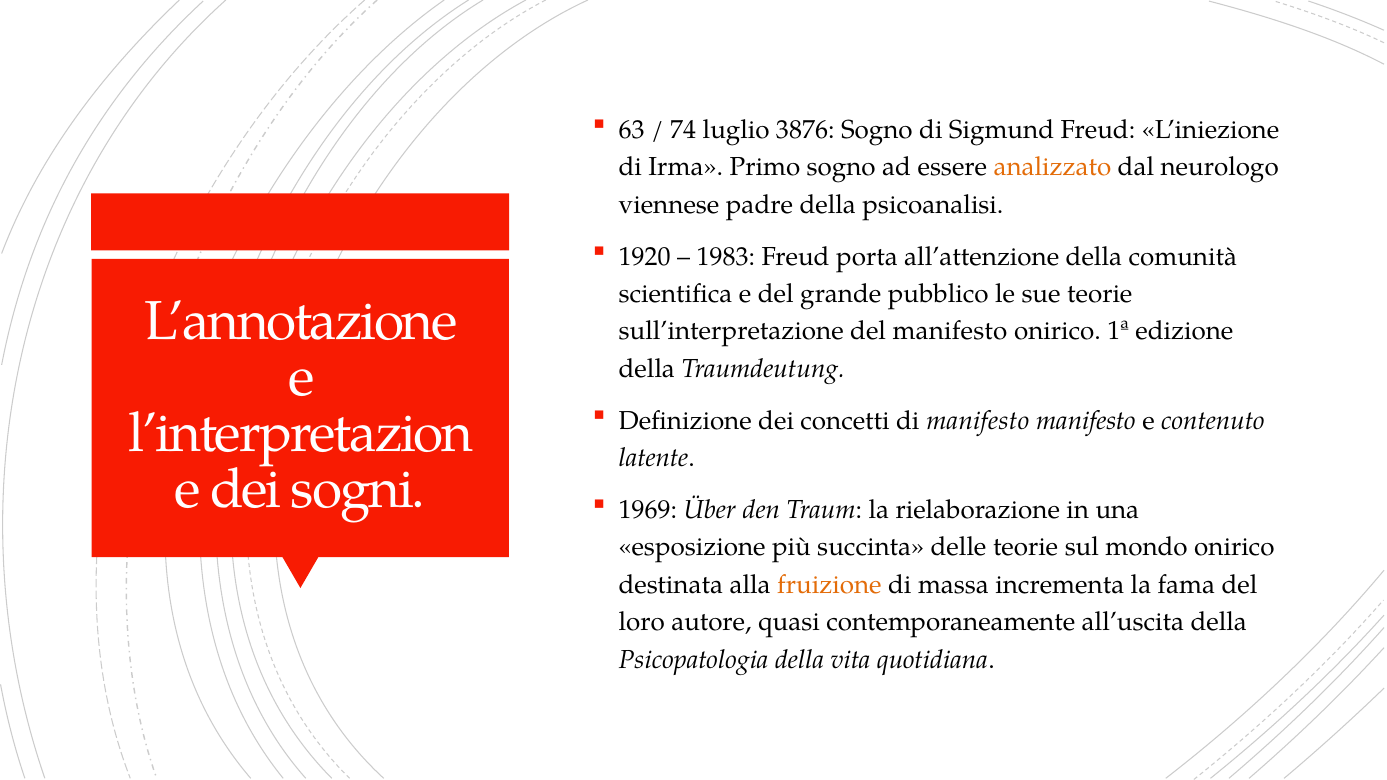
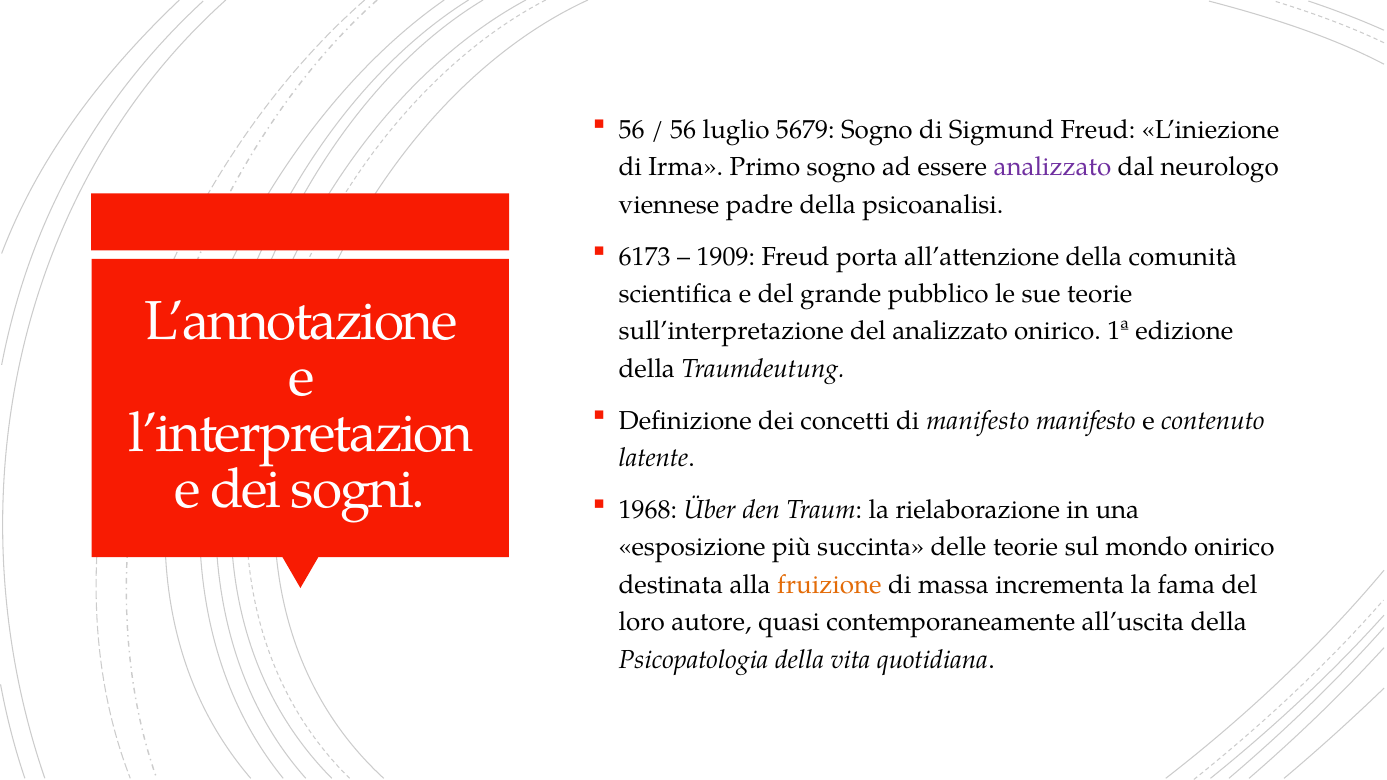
63: 63 -> 56 (632, 130)
74: 74 -> 56 (683, 130)
3876: 3876 -> 5679 (805, 130)
analizzato colour: orange -> purple (1052, 167)
1920: 1920 -> 6173 (645, 257)
1983: 1983 -> 1909 (726, 257)
del manifesto: manifesto -> analizzato (950, 331)
1969: 1969 -> 1968 (648, 510)
